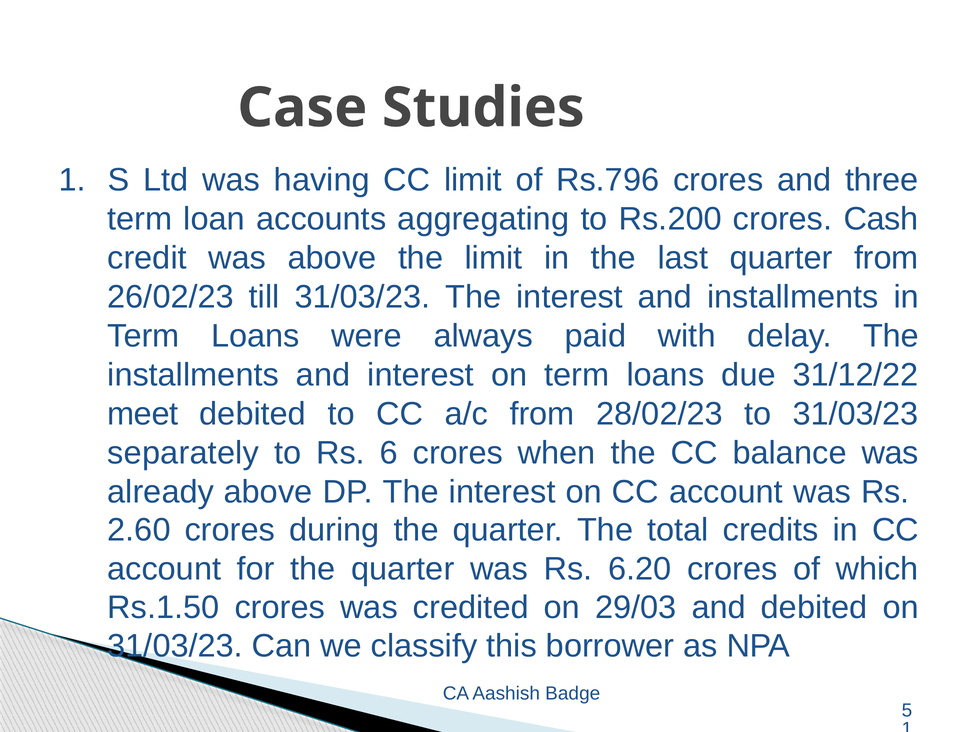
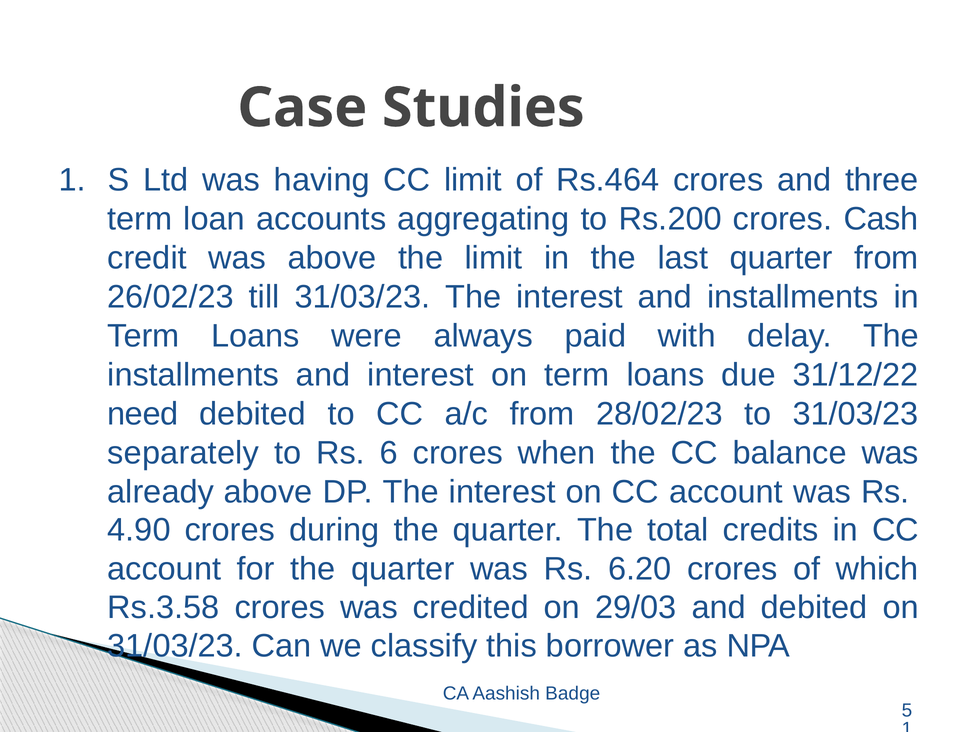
Rs.796: Rs.796 -> Rs.464 (608, 180)
meet: meet -> need (143, 414)
2.60: 2.60 -> 4.90 (139, 530)
Rs.1.50: Rs.1.50 -> Rs.3.58 (163, 607)
